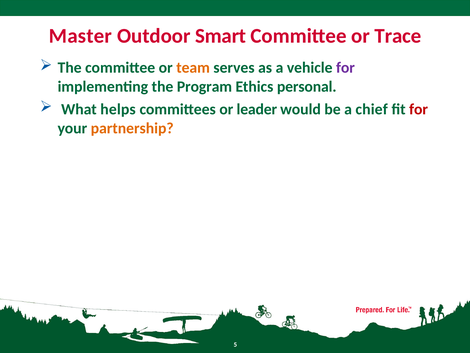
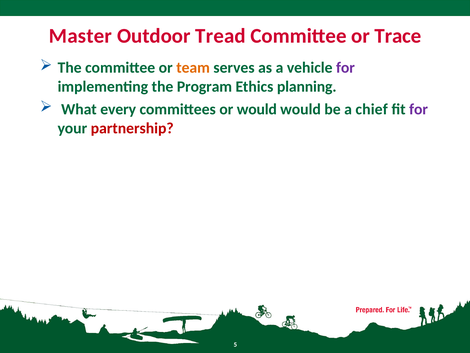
Smart: Smart -> Tread (220, 36)
personal: personal -> planning (307, 86)
helps: helps -> every (118, 109)
or leader: leader -> would (257, 109)
for colour: red -> purple (419, 109)
partnership colour: orange -> red (132, 128)
